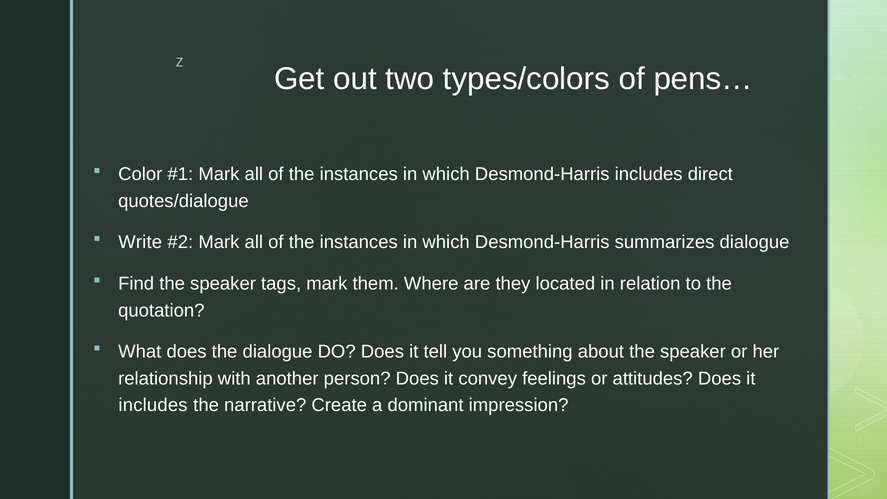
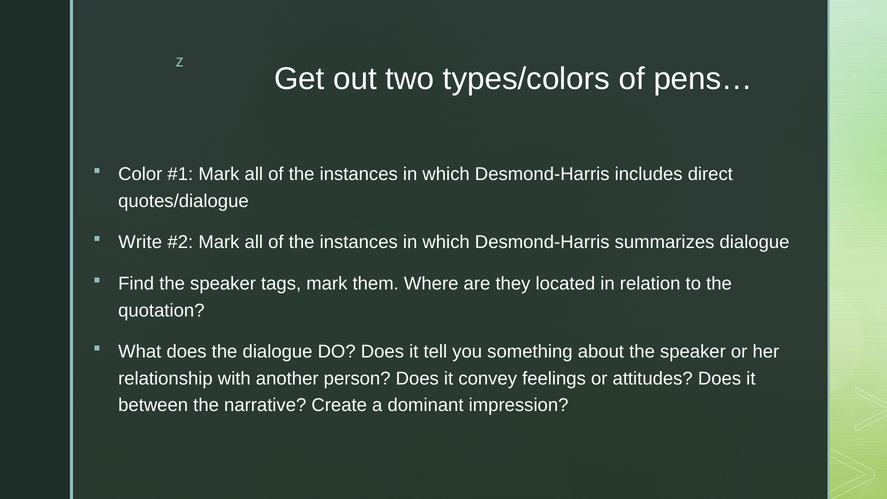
includes: includes -> between (153, 405)
